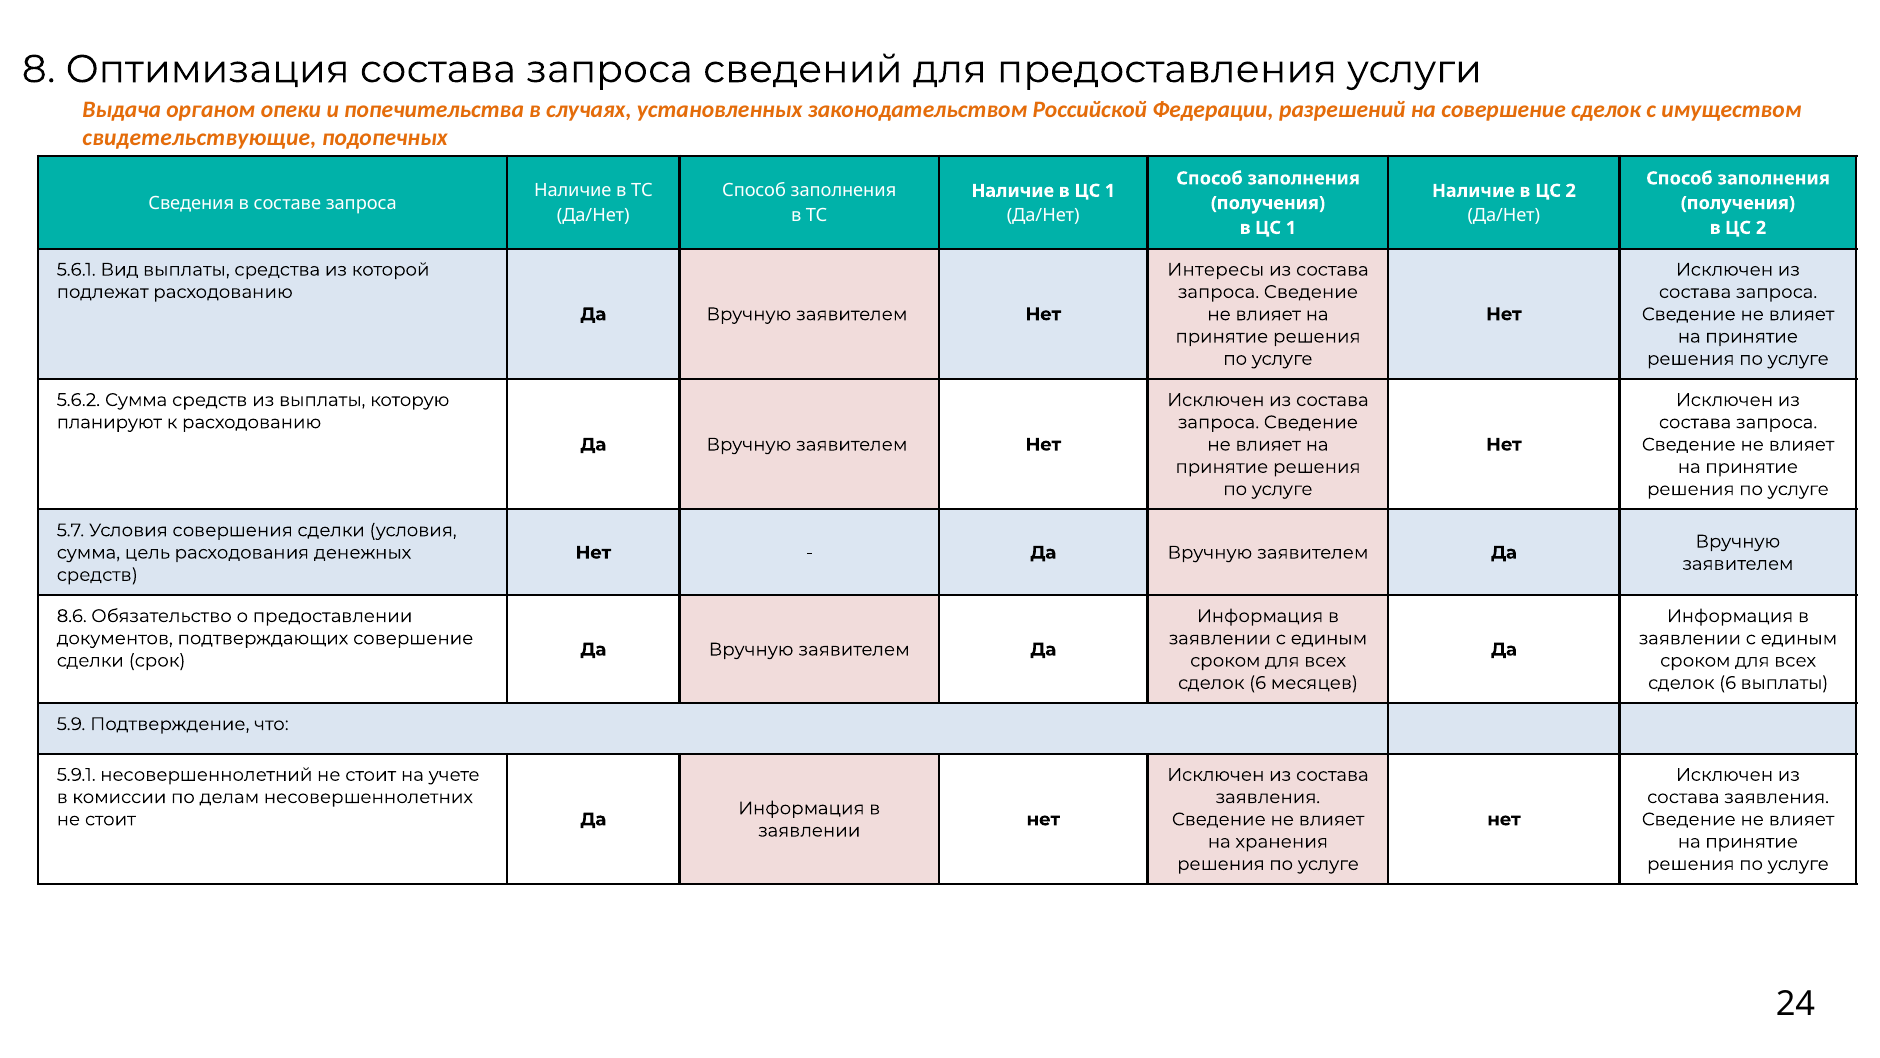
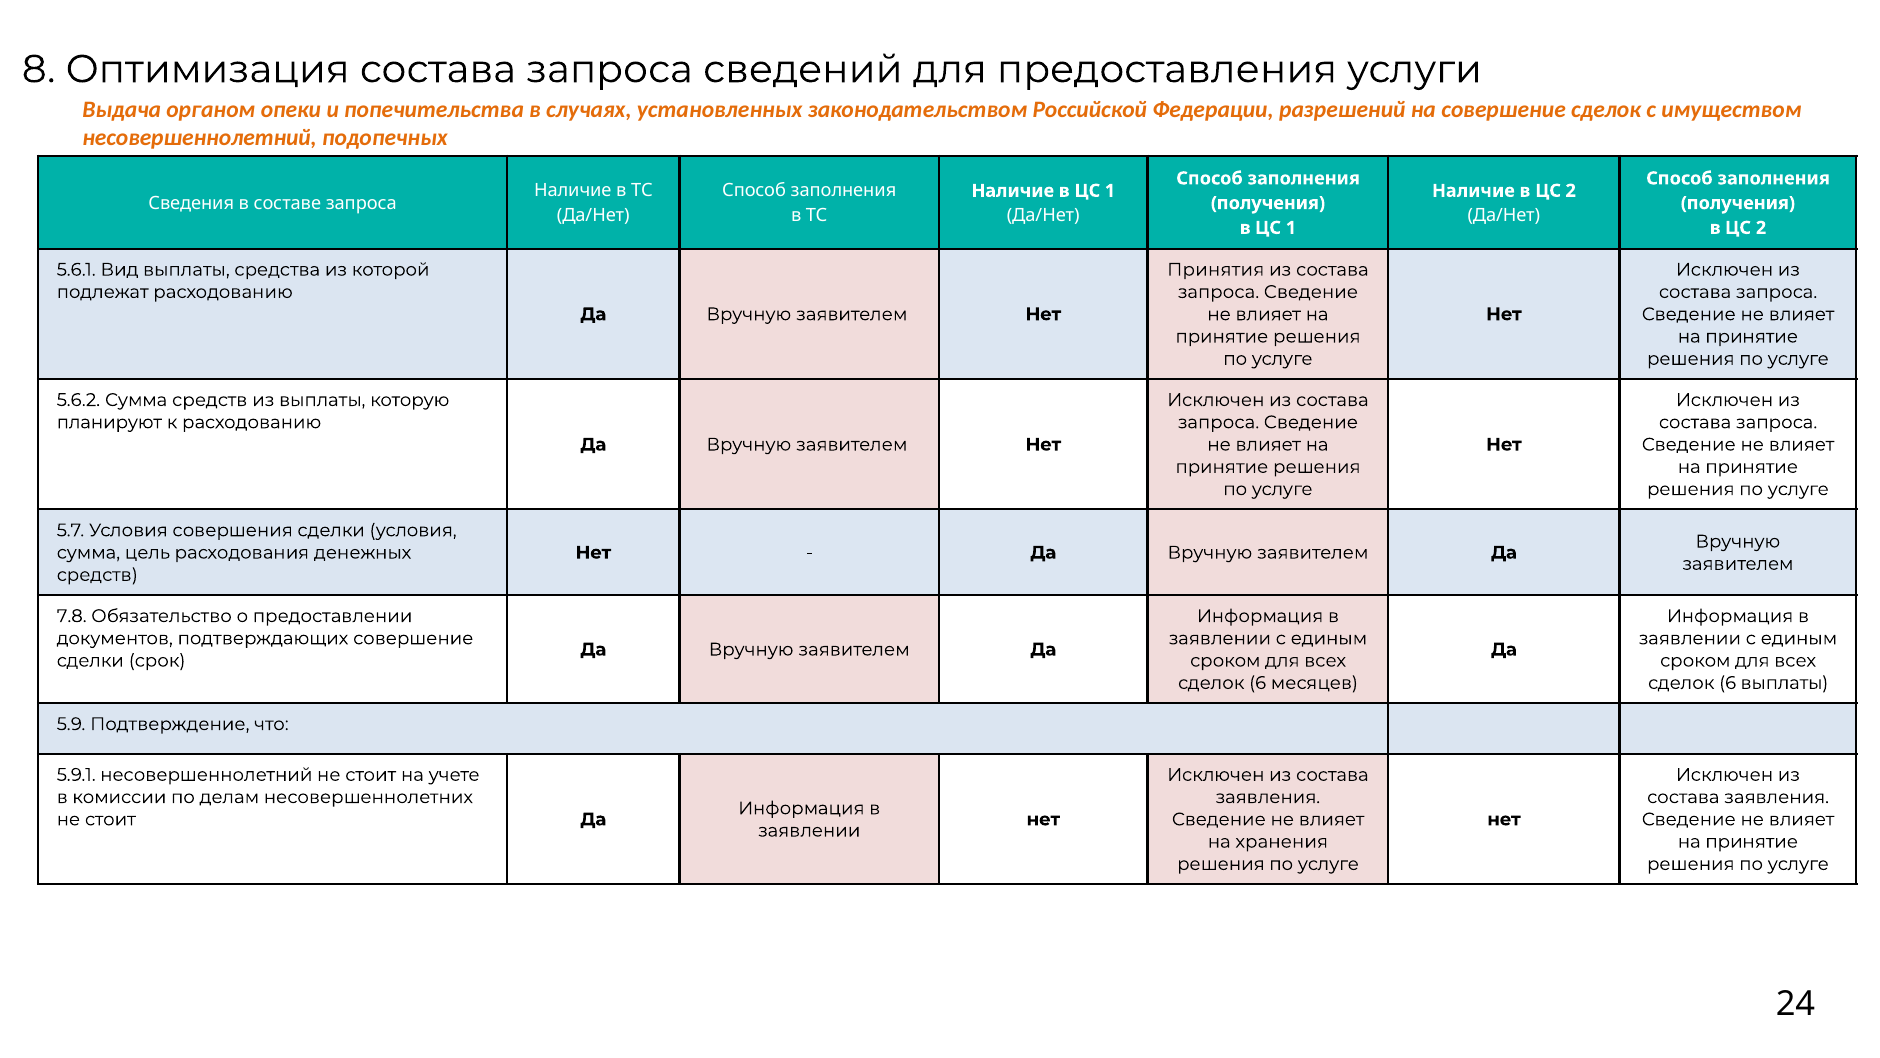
свидетельствующие: свидетельствующие -> несовершеннолетний (200, 138)
Интересы: Интересы -> Принятия (1216, 270)
8.6: 8.6 -> 7.8 (72, 616)
